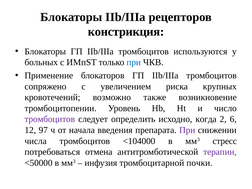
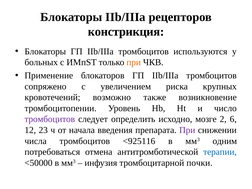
при colour: blue -> orange (134, 62)
когда: когда -> мозге (206, 119)
97: 97 -> 23 (43, 130)
<104000: <104000 -> <925116 (139, 141)
стресс: стресс -> одним (225, 141)
терапии colour: purple -> blue (220, 152)
